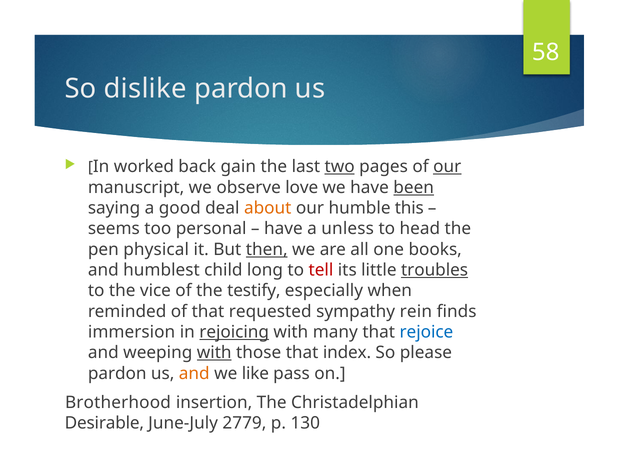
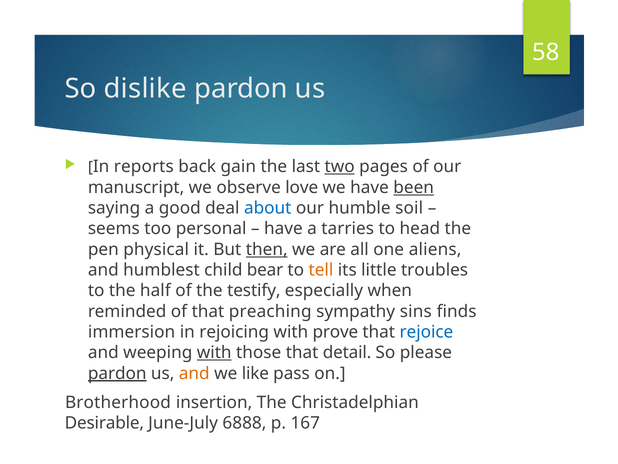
worked: worked -> reports (144, 167)
our underline: present -> none (447, 167)
about colour: orange -> blue (268, 208)
this: this -> soil (409, 208)
unless: unless -> tarries (348, 229)
books: books -> aliens (435, 249)
long: long -> bear (265, 270)
tell colour: red -> orange (321, 270)
troubles underline: present -> none (435, 270)
vice: vice -> half (155, 290)
requested: requested -> preaching (270, 311)
rein: rein -> sins (416, 311)
rejoicing underline: present -> none (234, 332)
many: many -> prove (335, 332)
index: index -> detail (347, 352)
pardon underline: none -> present (117, 373)
2779: 2779 -> 6888 (244, 423)
130: 130 -> 167 (305, 423)
